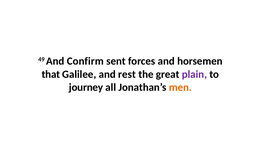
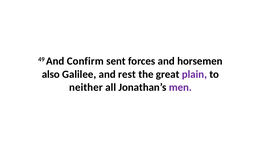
that: that -> also (51, 74)
journey: journey -> neither (86, 87)
men colour: orange -> purple (180, 87)
